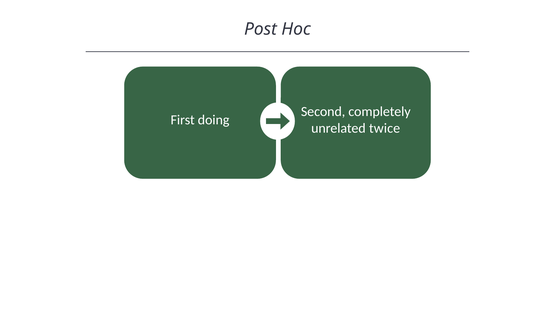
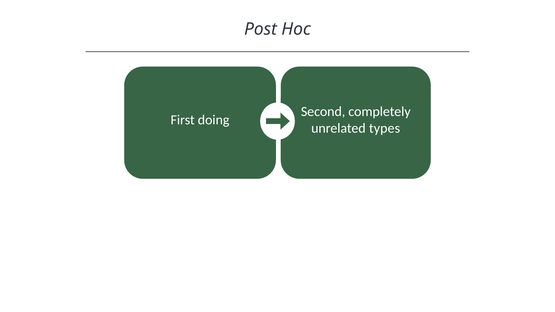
twice: twice -> types (385, 128)
